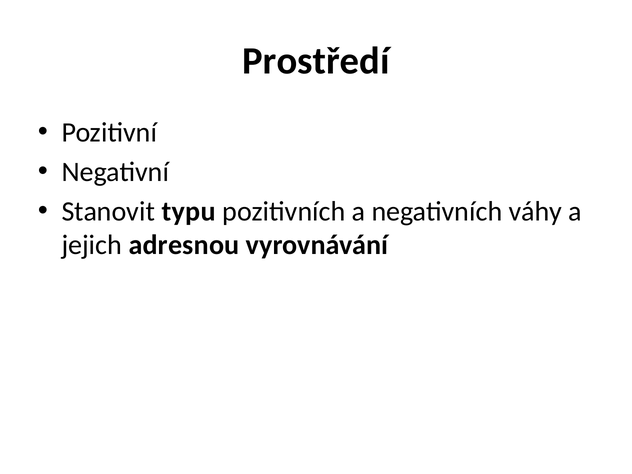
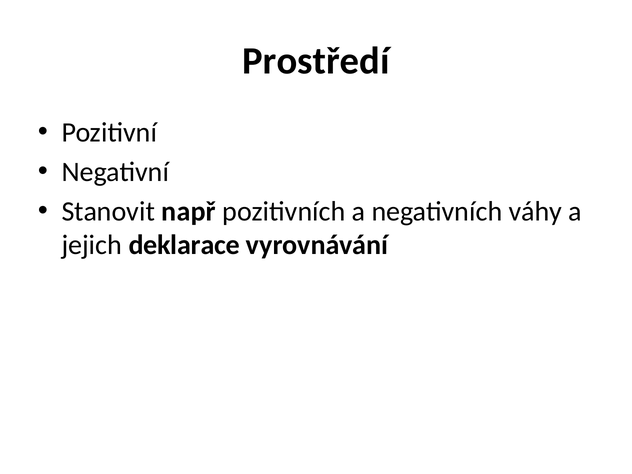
typu: typu -> např (189, 211)
adresnou: adresnou -> deklarace (184, 245)
